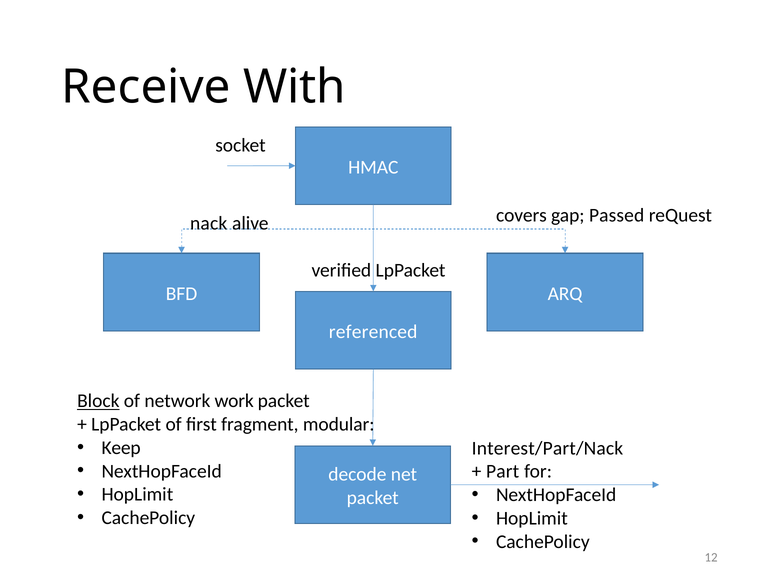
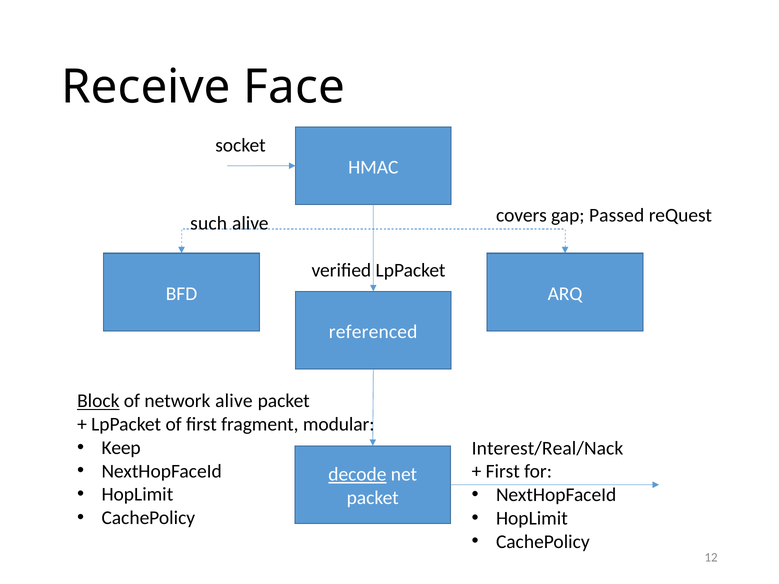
With: With -> Face (294, 87)
nack: nack -> such (209, 223)
network work: work -> alive (234, 401)
Interest/Part/Nack: Interest/Part/Nack -> Interest/Real/Nack (547, 448)
Part: Part -> First (503, 472)
decode underline: none -> present (357, 475)
